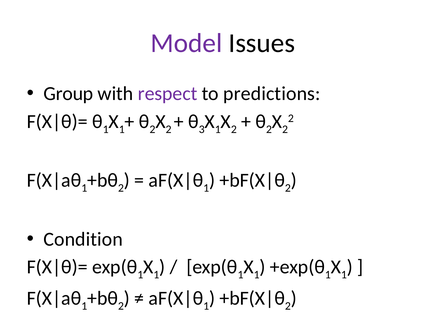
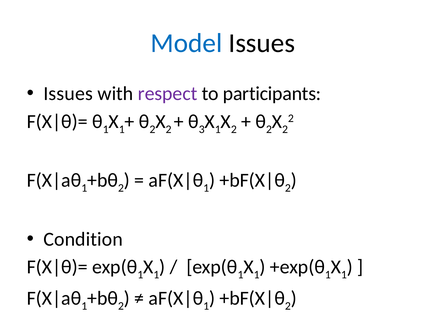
Model colour: purple -> blue (186, 43)
Group: Group -> Issues (68, 94)
predictions: predictions -> participants (272, 94)
